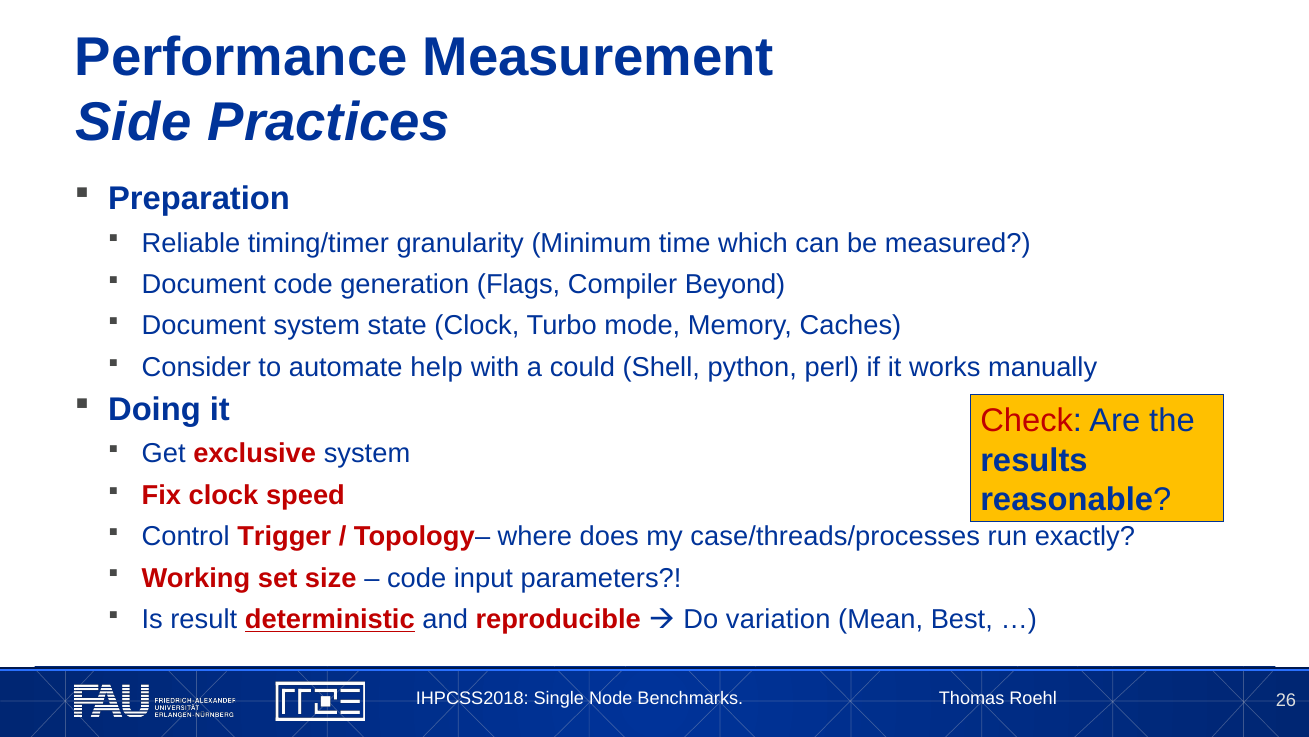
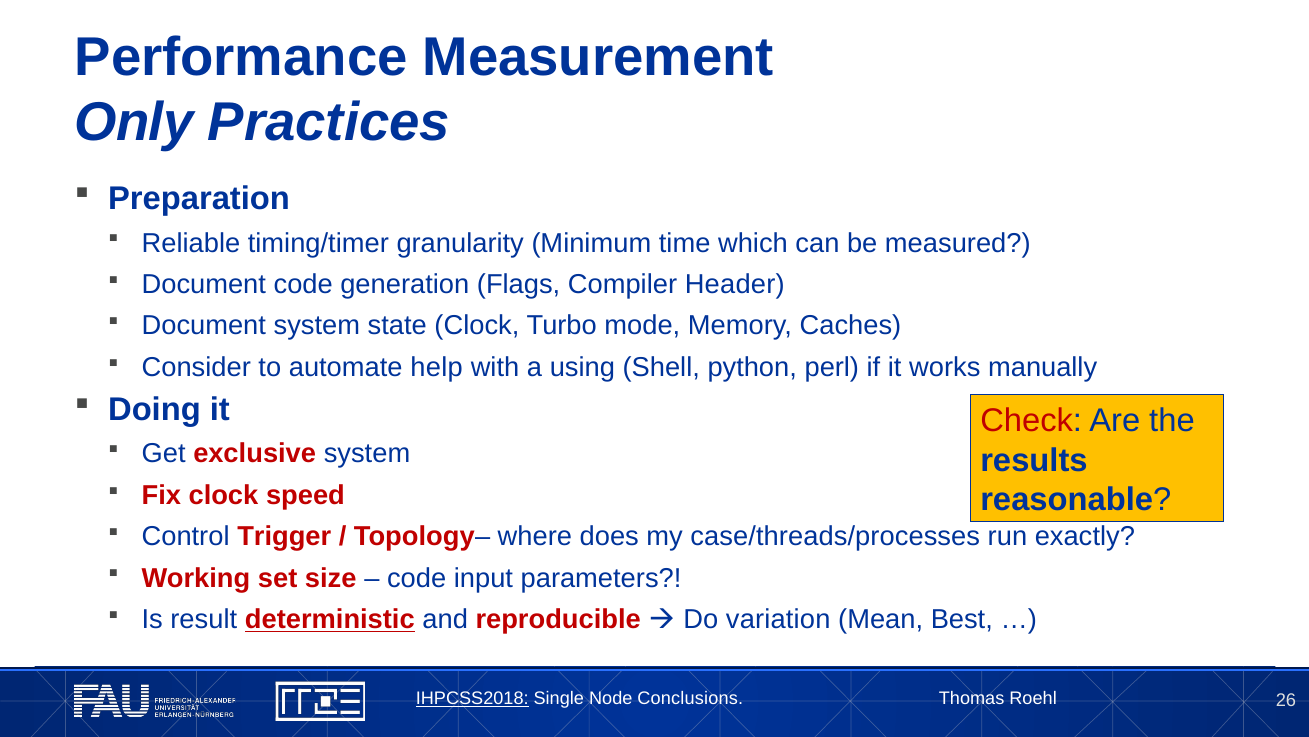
Side: Side -> Only (134, 123)
Beyond: Beyond -> Header (735, 284)
could: could -> using (582, 367)
IHPCSS2018 underline: none -> present (472, 698)
Benchmarks: Benchmarks -> Conclusions (690, 698)
